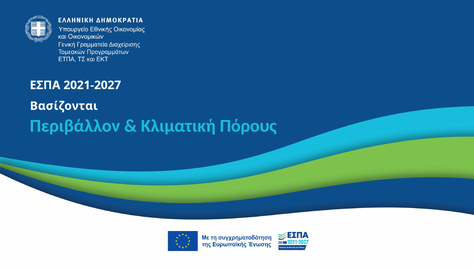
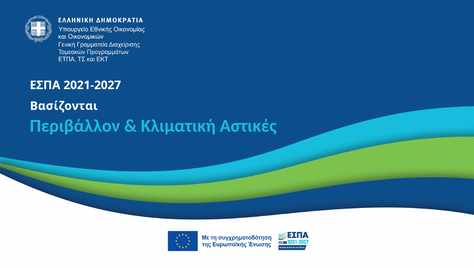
Πόρους: Πόρους -> Αστικές (248, 126)
